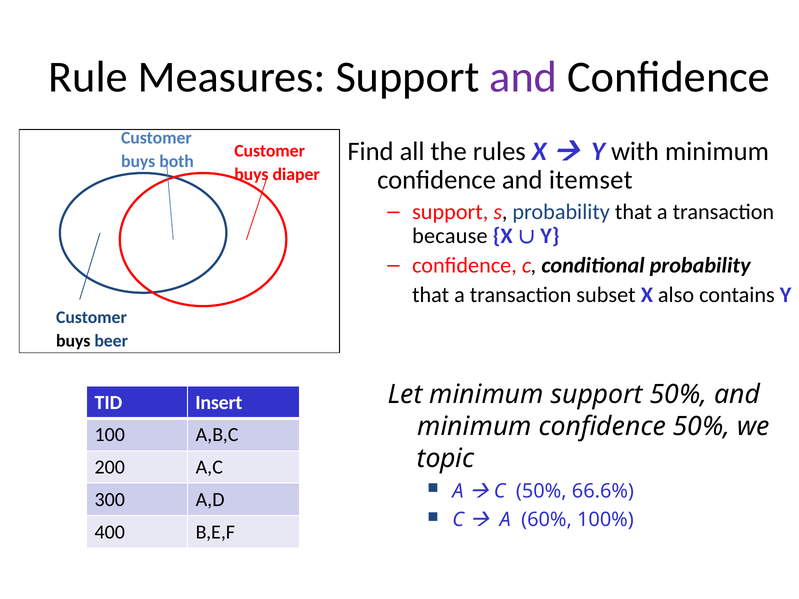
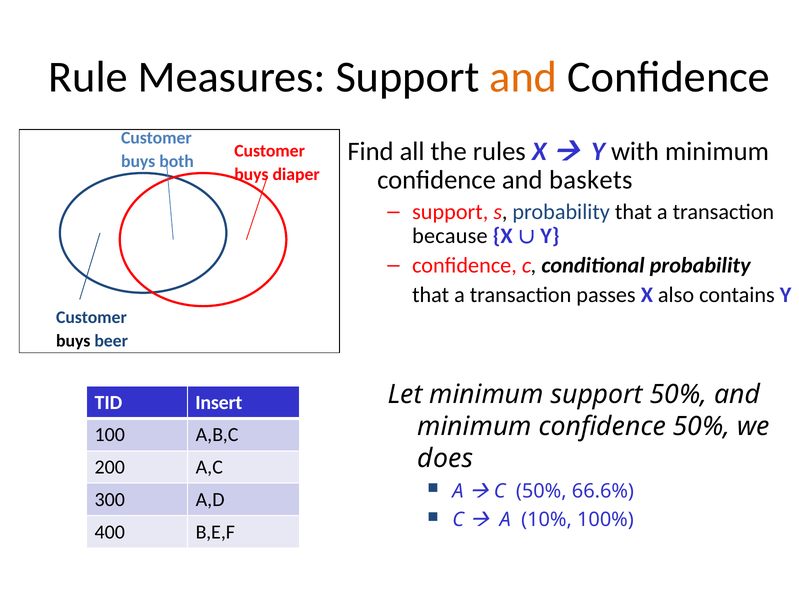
and colour: purple -> orange (523, 77)
itemset: itemset -> baskets (591, 180)
subset: subset -> passes (606, 295)
topic: topic -> does (445, 459)
60%: 60% -> 10% (547, 520)
